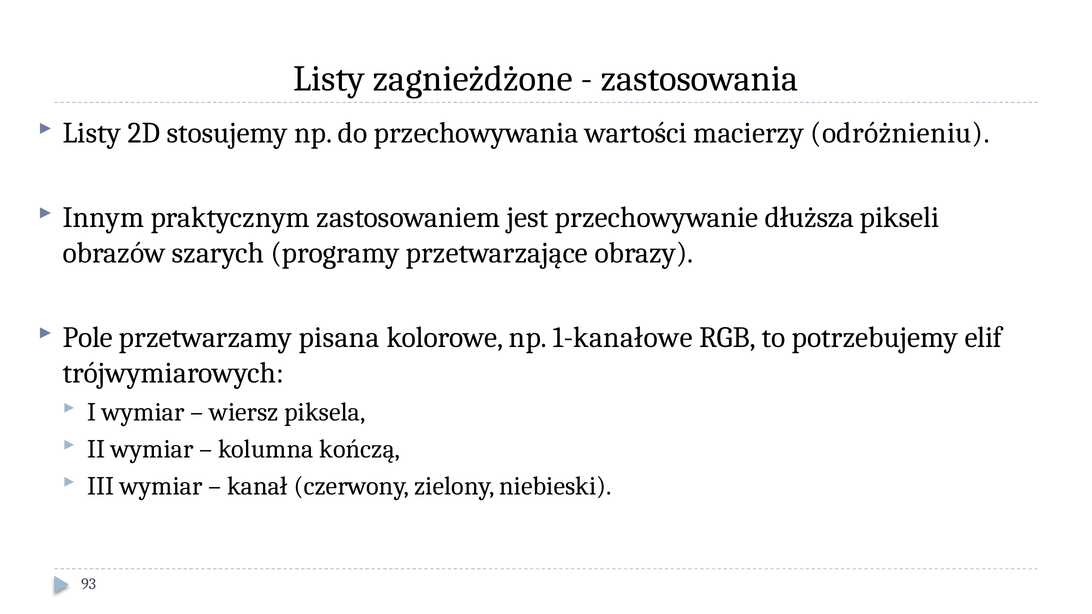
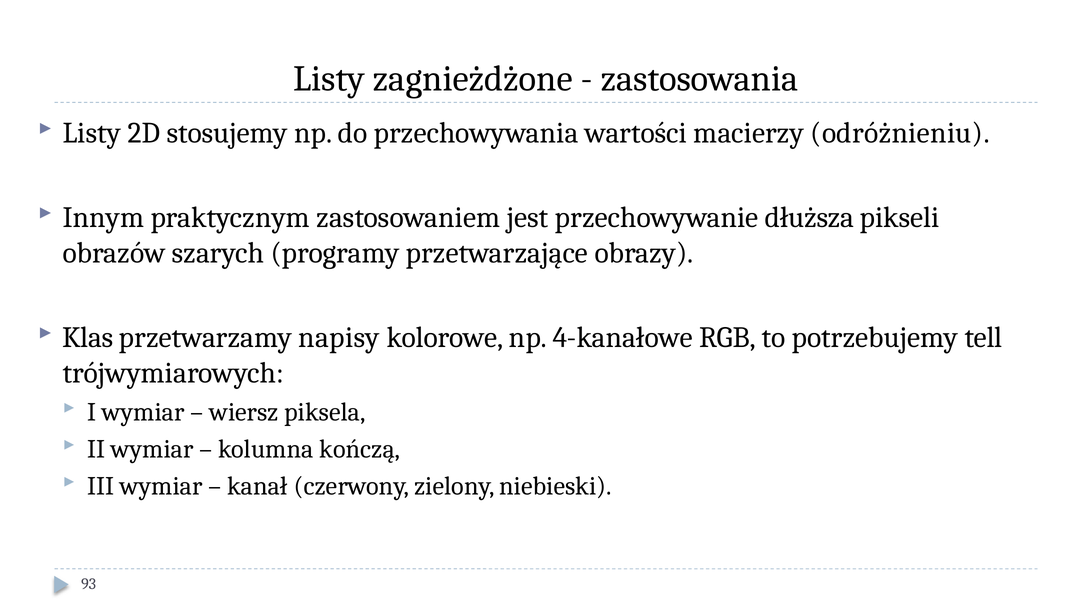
Pole: Pole -> Klas (88, 338)
pisana: pisana -> napisy (339, 338)
1-kanałowe: 1-kanałowe -> 4-kanałowe (623, 338)
elif: elif -> tell (983, 338)
